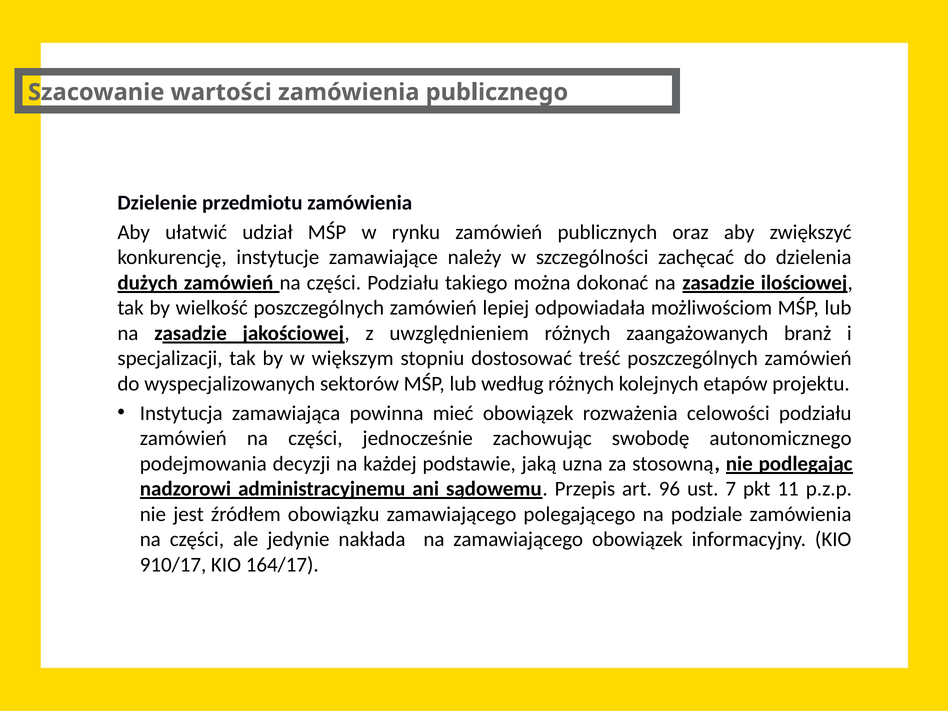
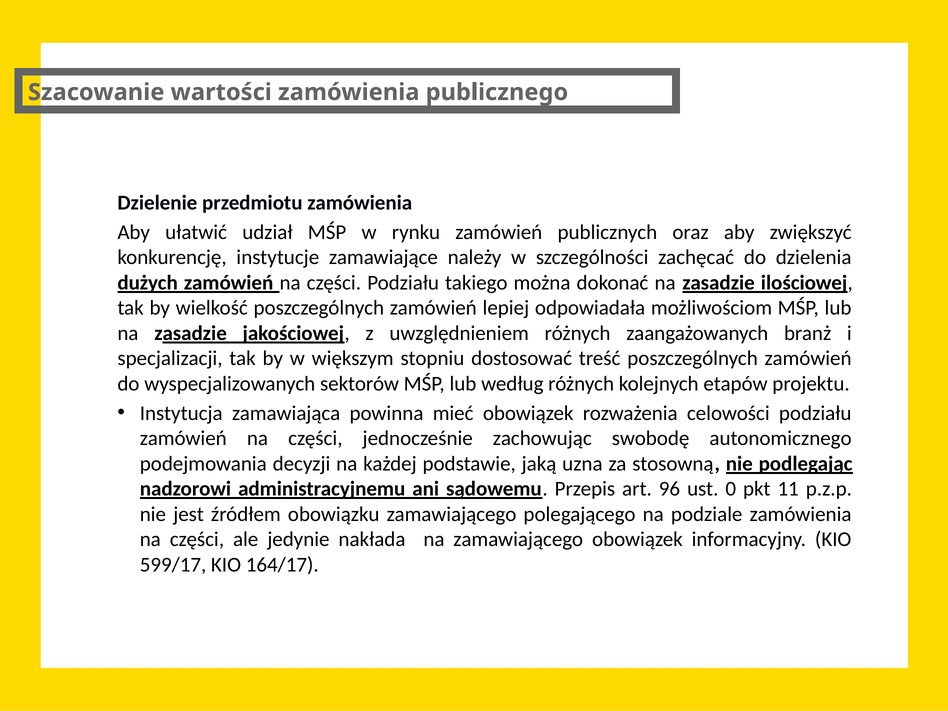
7: 7 -> 0 (731, 489)
910/17: 910/17 -> 599/17 (173, 565)
